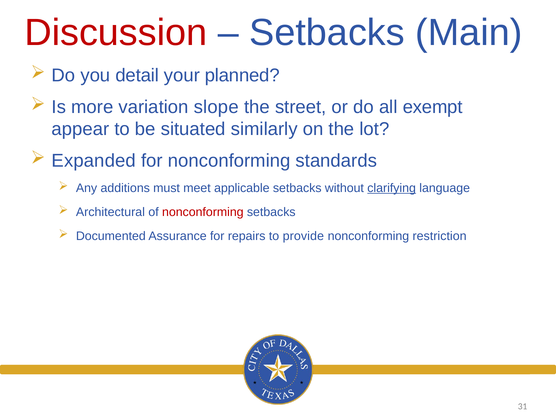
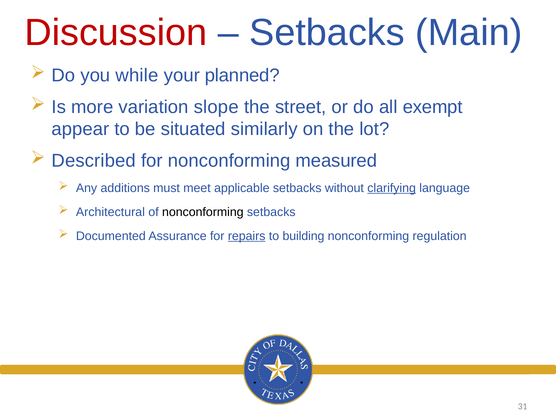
detail: detail -> while (137, 75)
Expanded: Expanded -> Described (94, 161)
standards: standards -> measured (336, 161)
nonconforming colour: red -> black (203, 212)
repairs underline: none -> present (247, 236)
provide: provide -> building (303, 236)
restriction: restriction -> regulation (440, 236)
